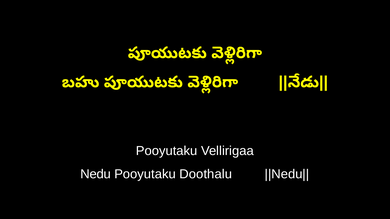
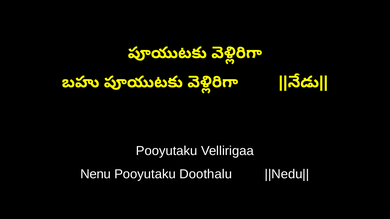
Nedu: Nedu -> Nenu (96, 174)
